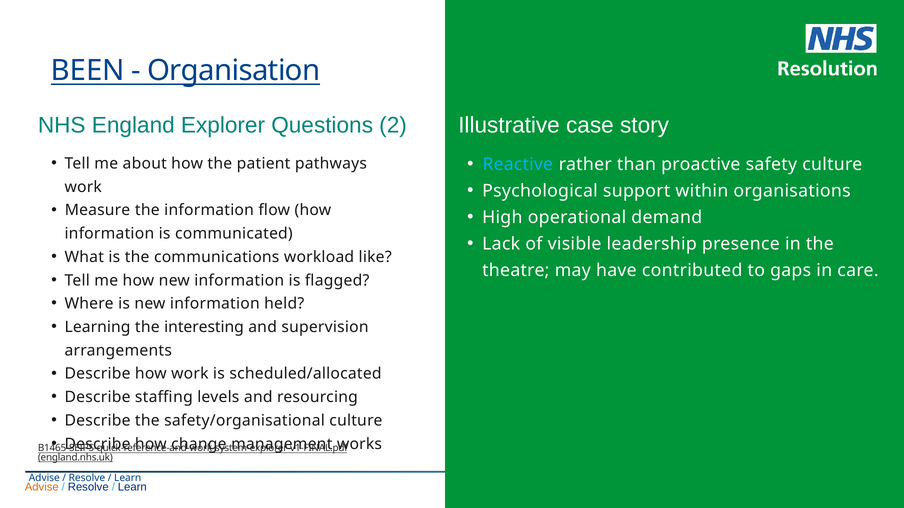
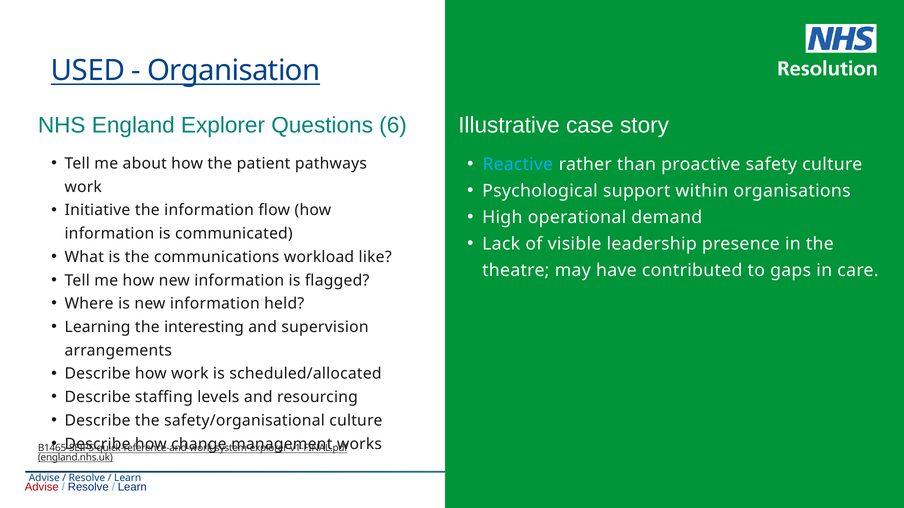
BEEN: BEEN -> USED (88, 71)
2: 2 -> 6 (393, 125)
Measure: Measure -> Initiative (97, 210)
Advise colour: orange -> red (42, 488)
